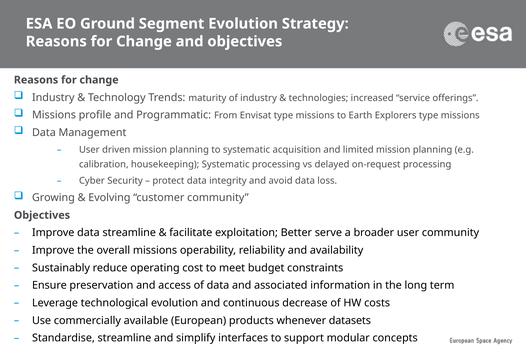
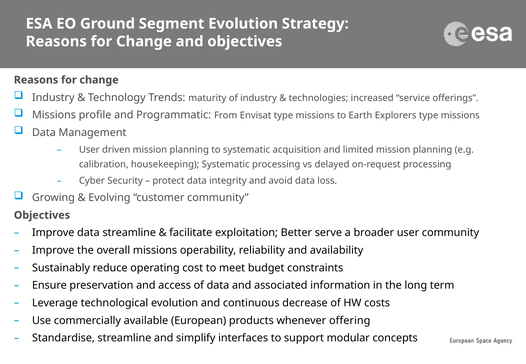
datasets: datasets -> offering (350, 321)
